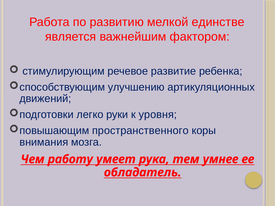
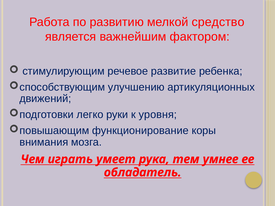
единстве: единстве -> средство (218, 22)
пространственного: пространственного -> функционирование (140, 131)
работу: работу -> играть (70, 159)
